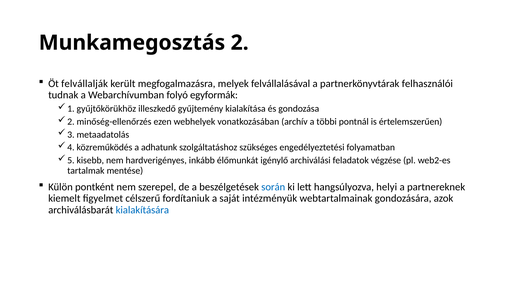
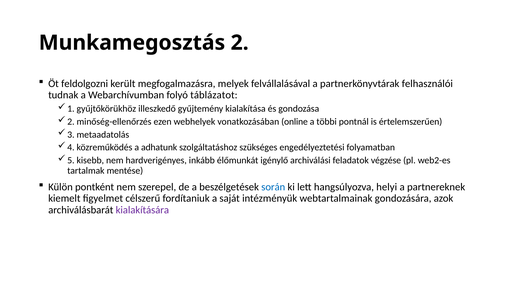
felvállalják: felvállalják -> feldolgozni (85, 84)
egyformák: egyformák -> táblázatot (214, 95)
archív: archív -> online (295, 122)
kialakítására colour: blue -> purple (142, 210)
